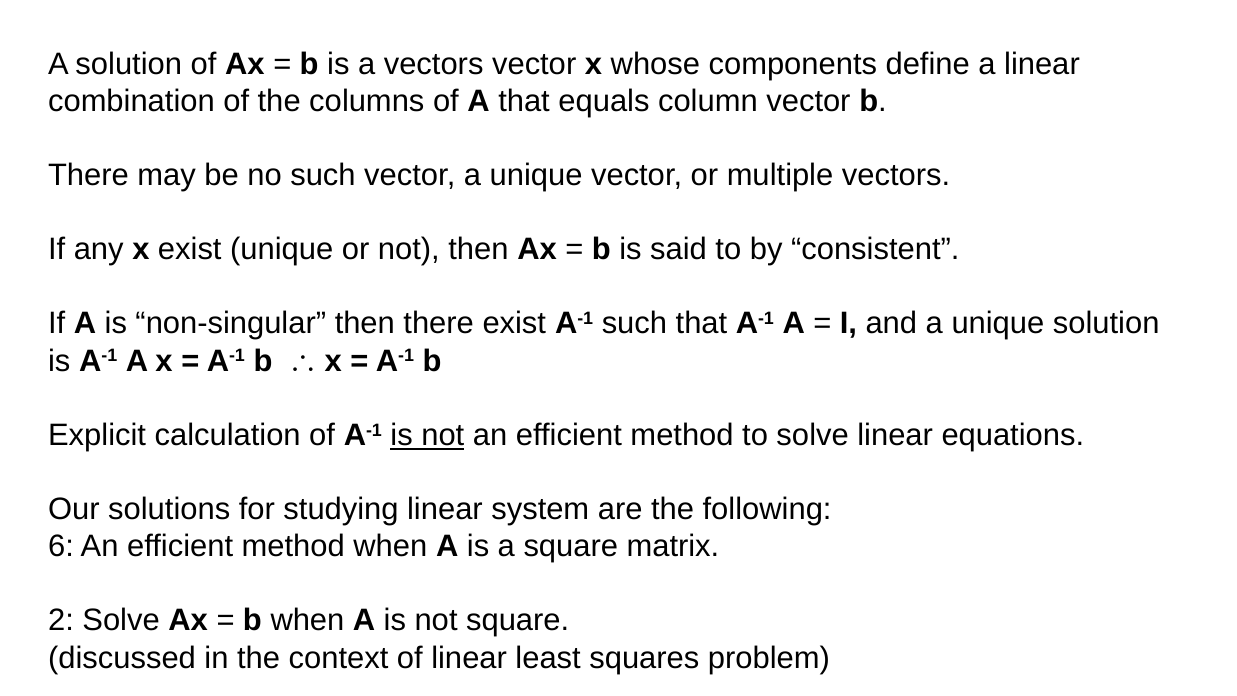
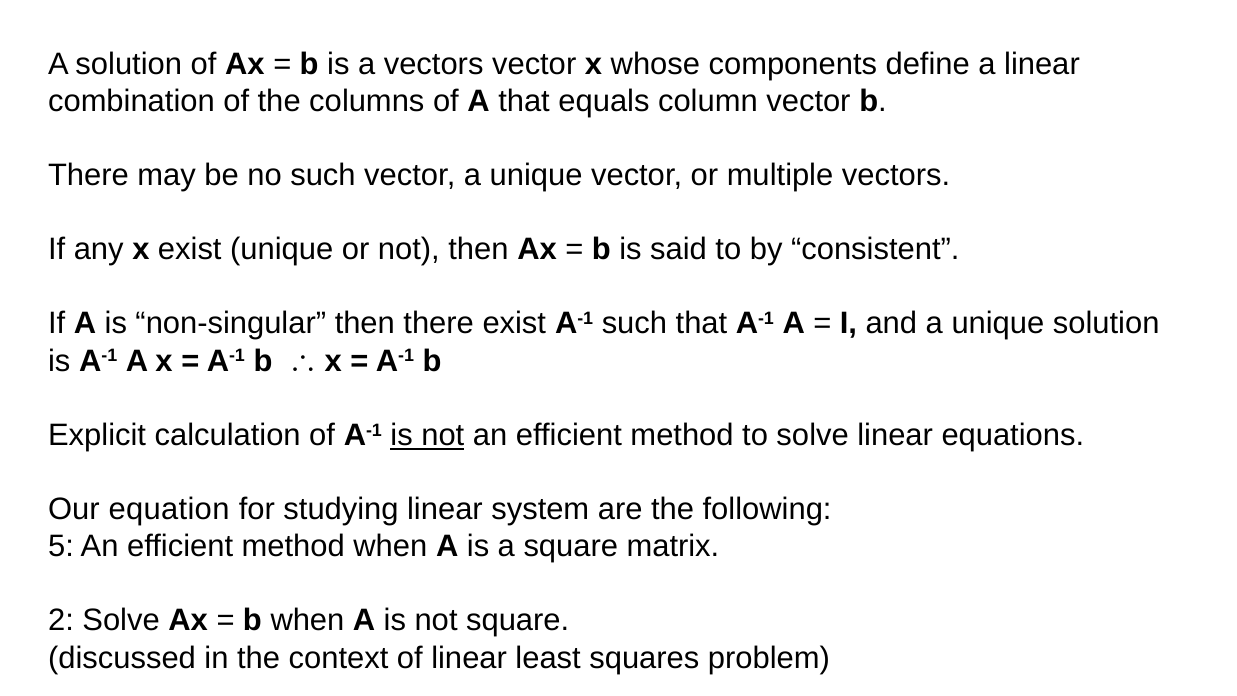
solutions: solutions -> equation (169, 509)
6: 6 -> 5 (61, 546)
